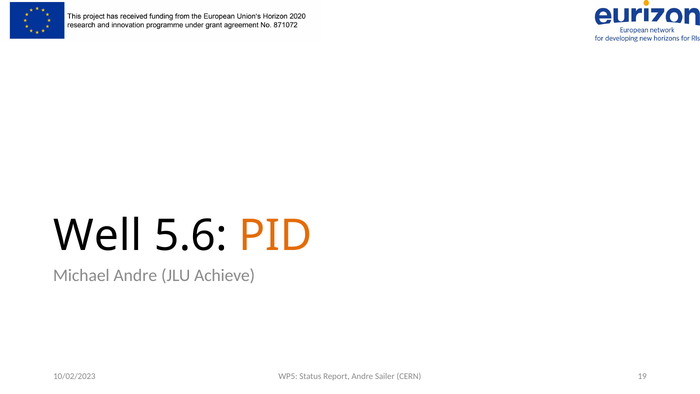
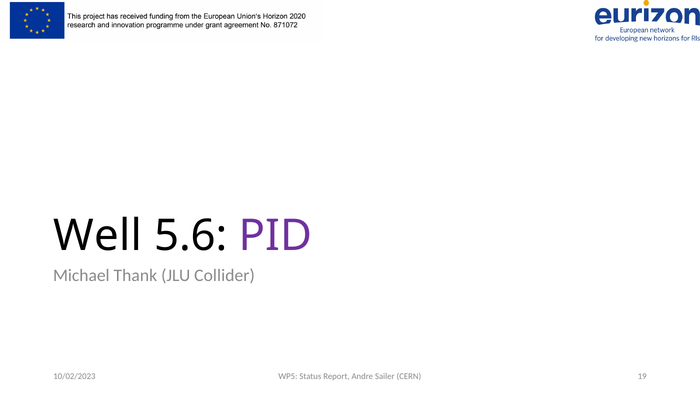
PID colour: orange -> purple (276, 235)
Michael Andre: Andre -> Thank (135, 275)
Achieve: Achieve -> Collider (225, 275)
